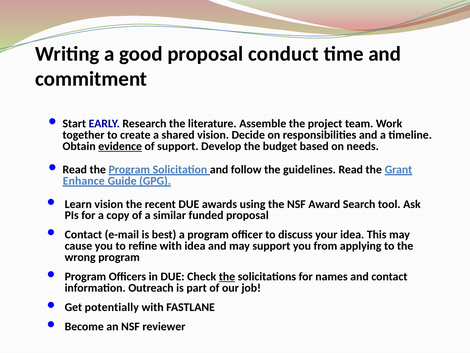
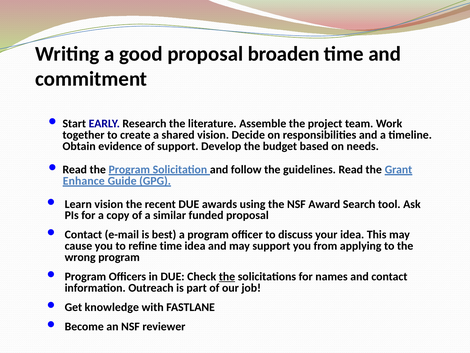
conduct: conduct -> broaden (284, 54)
evidence underline: present -> none (120, 146)
refine with: with -> time (171, 246)
potentially: potentially -> knowledge (112, 307)
